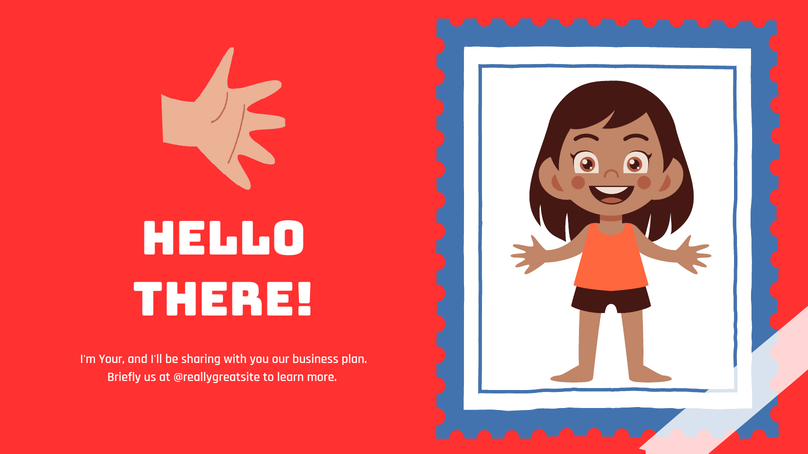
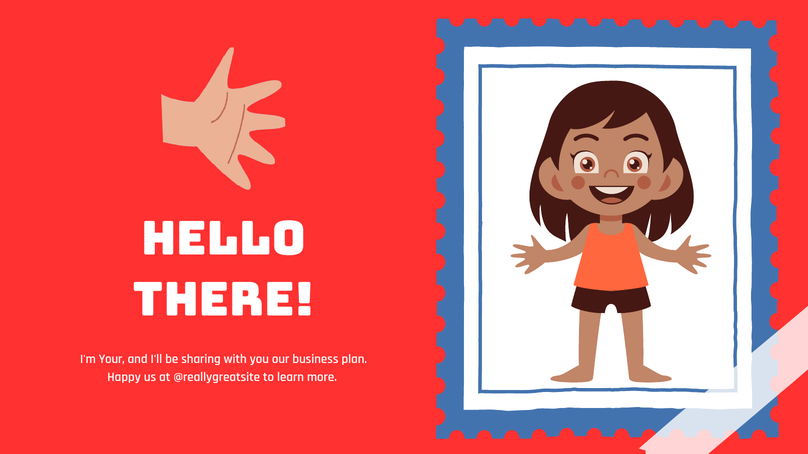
Briefly: Briefly -> Happy (124, 377)
